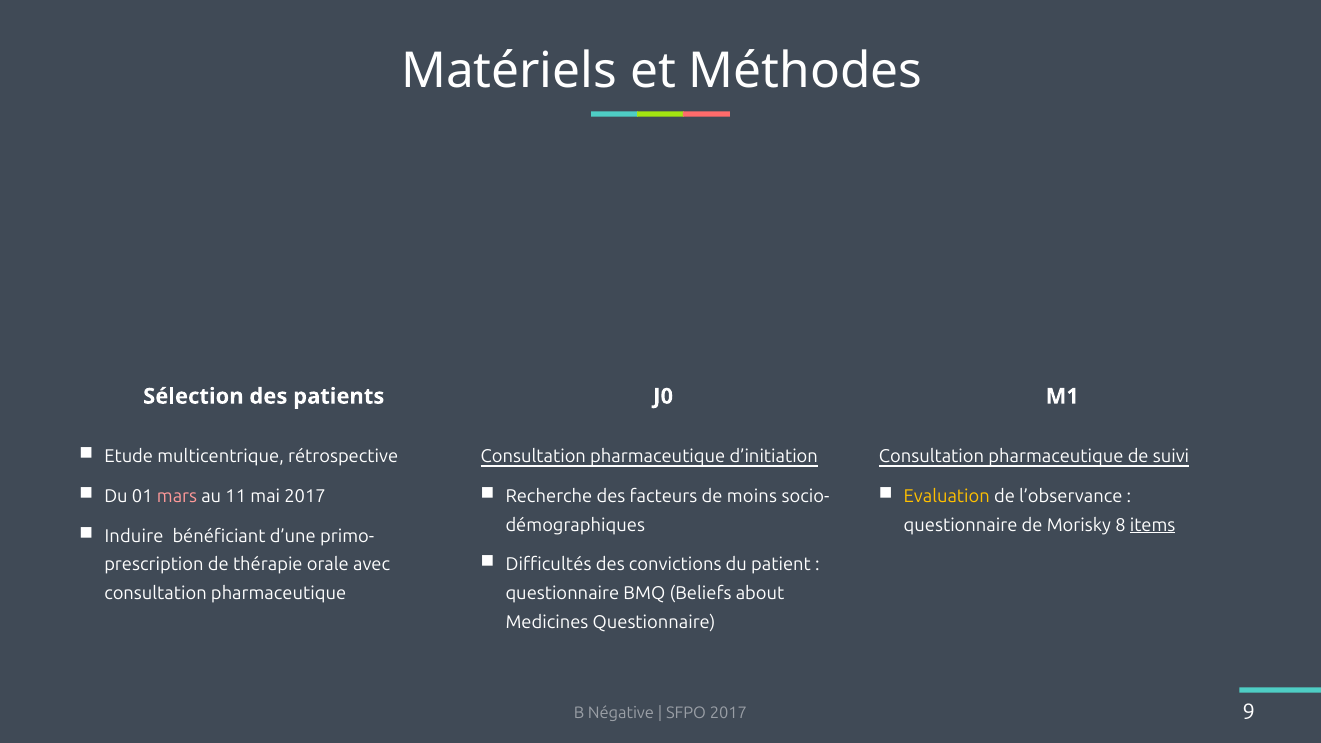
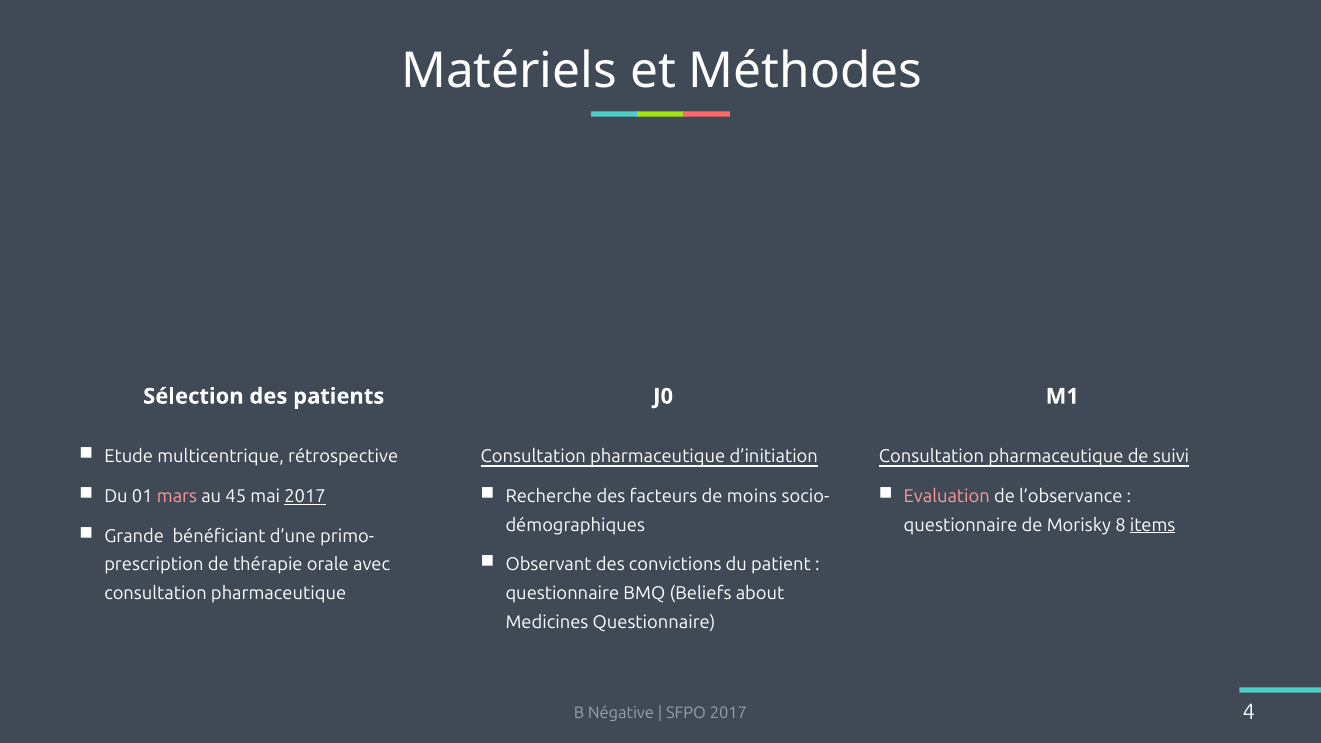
11: 11 -> 45 (236, 496)
2017 underline: none -> present (305, 496)
Evaluation colour: yellow -> pink (947, 496)
Induire: Induire -> Grande (134, 536)
Difficultés: Difficultés -> Observant (549, 565)
9: 9 -> 4 (1249, 713)
